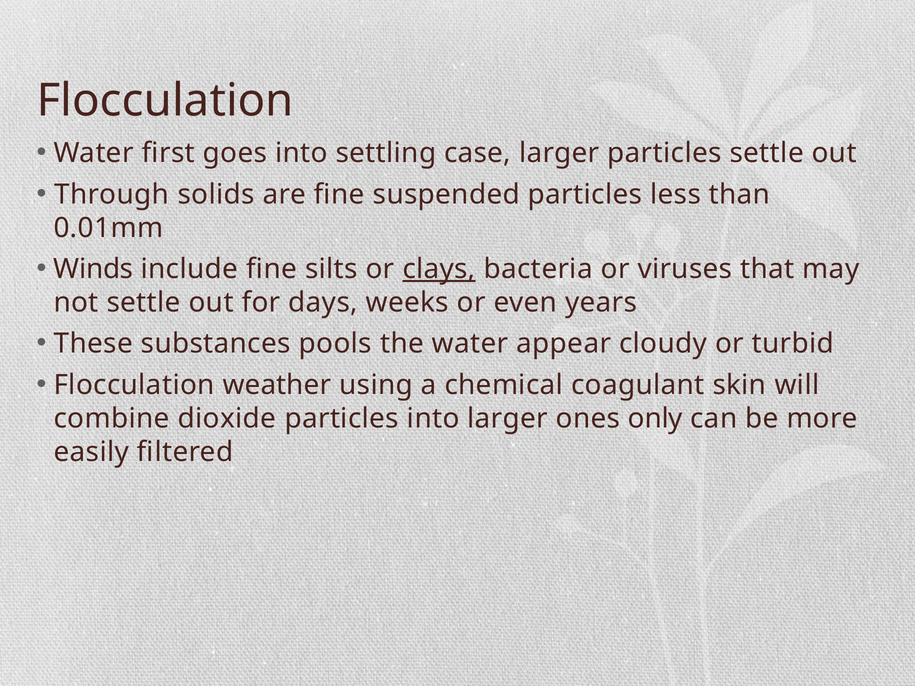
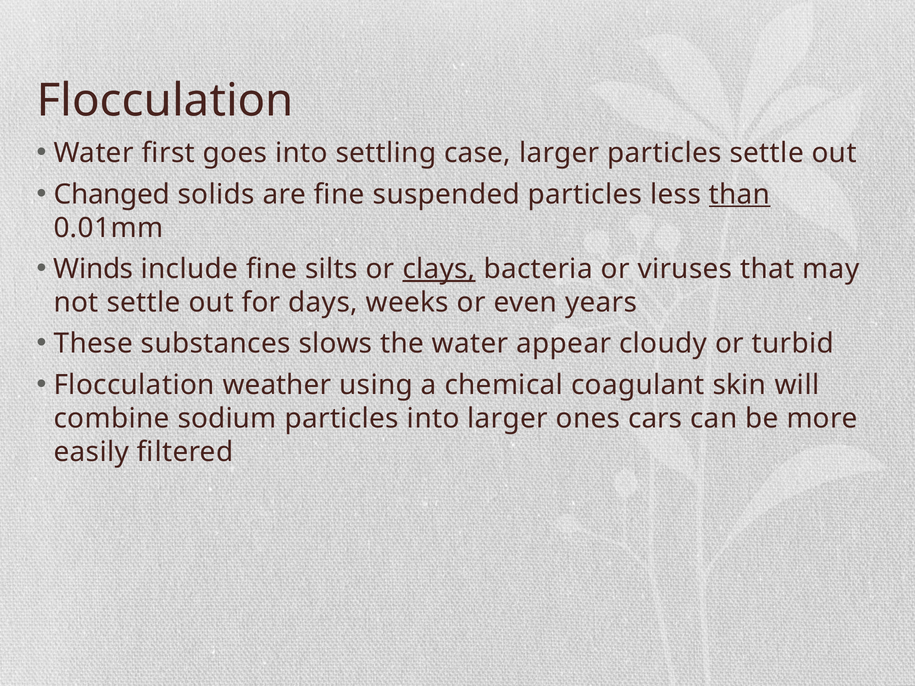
Through: Through -> Changed (112, 194)
than underline: none -> present (739, 194)
pools: pools -> slows (335, 344)
dioxide: dioxide -> sodium (227, 419)
only: only -> cars (655, 419)
